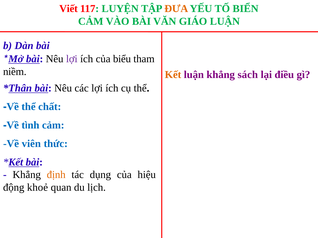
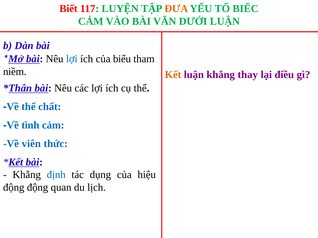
Viết: Viết -> Biết (68, 9)
BIỂN: BIỂN -> BIẾC (246, 9)
GIÁO: GIÁO -> DƯỚI (193, 21)
lợi colour: purple -> blue (72, 59)
sách: sách -> thay (248, 75)
định colour: orange -> blue (56, 175)
động khoẻ: khoẻ -> động (38, 188)
